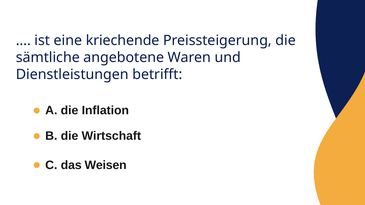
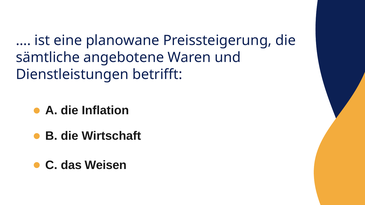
kriechende: kriechende -> planowane (123, 41)
